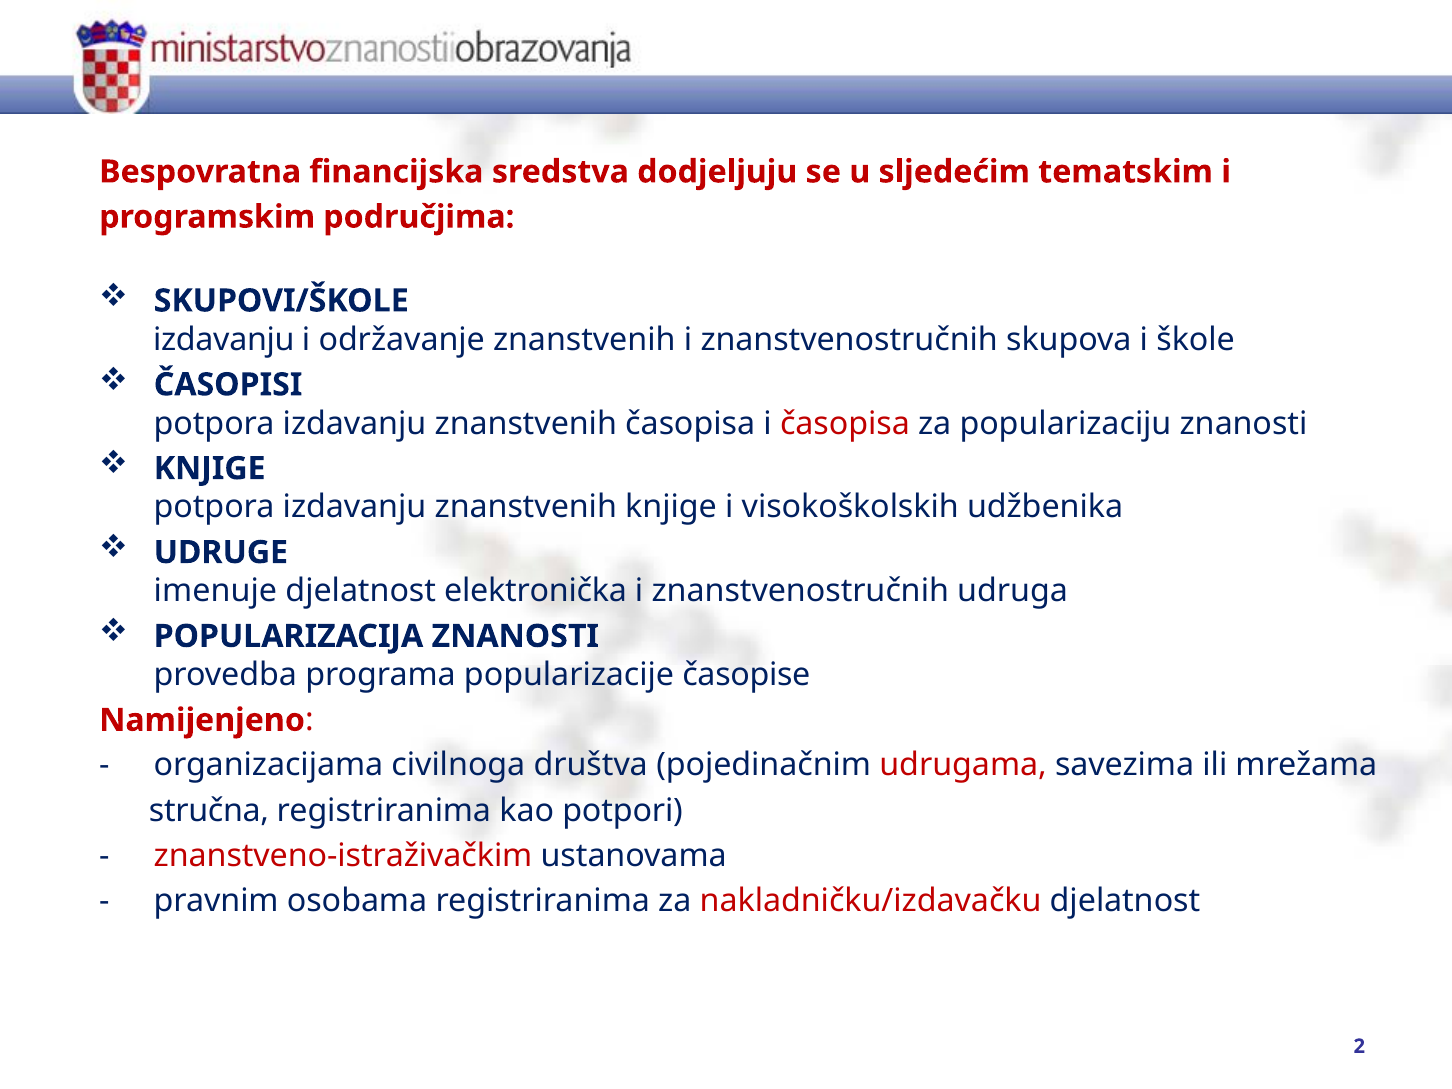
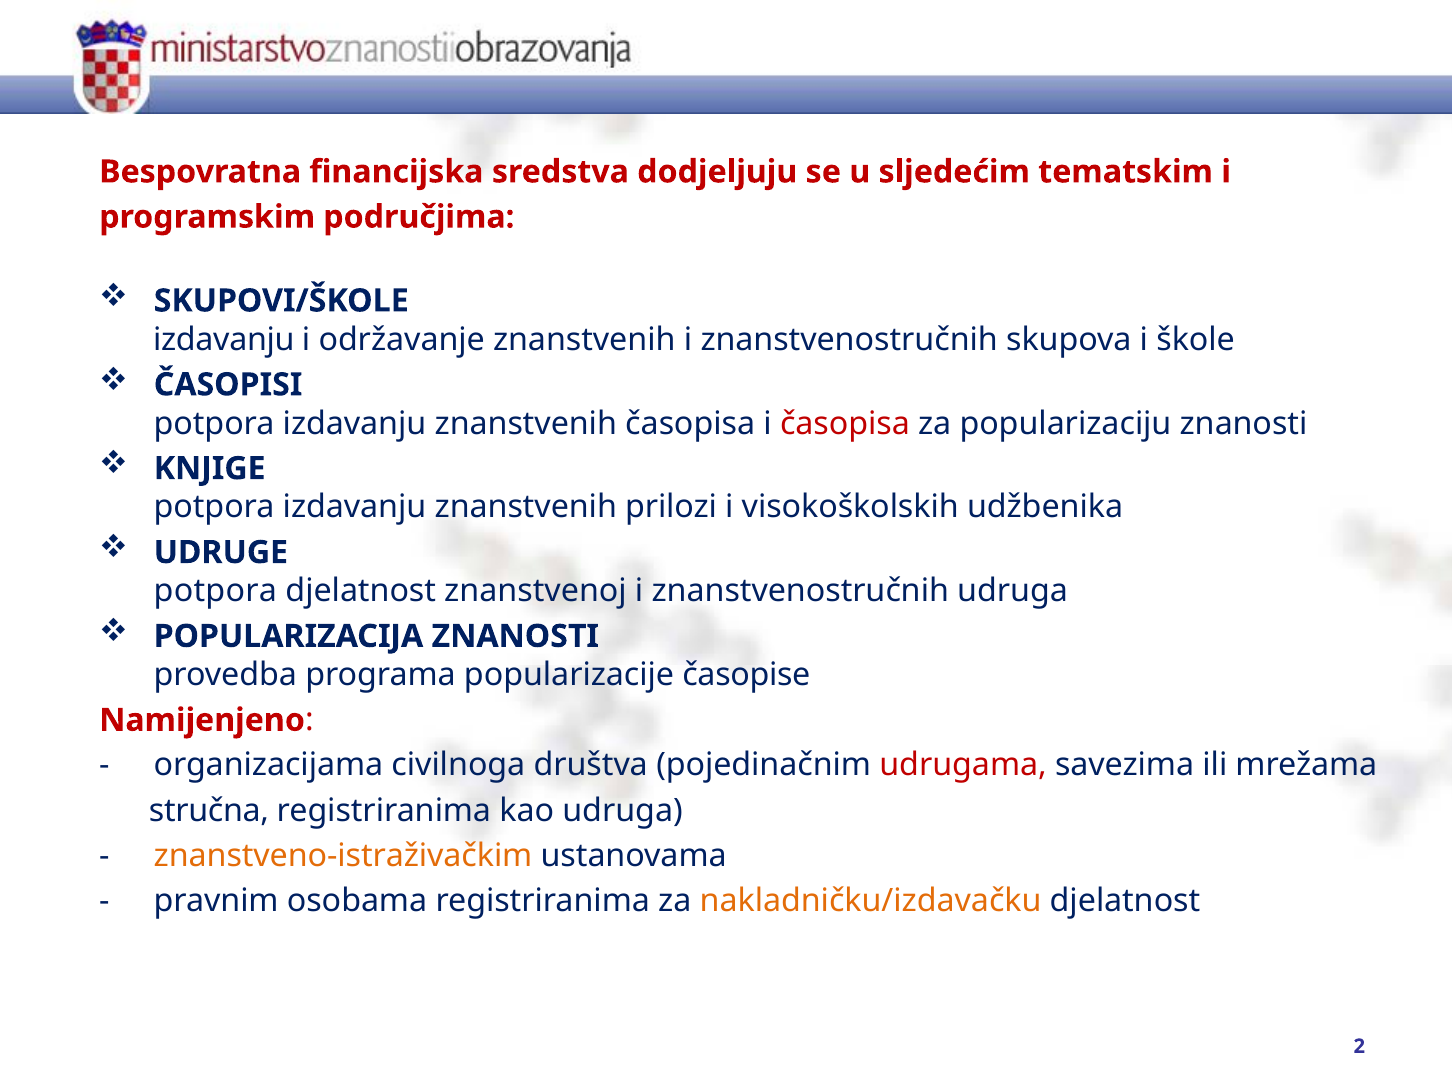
znanstvenih knjige: knjige -> prilozi (671, 507)
imenuje: imenuje -> potpora (215, 591)
elektronička: elektronička -> znanstvenoj (536, 591)
kao potpori: potpori -> udruga (623, 810)
znanstveno-istraživačkim colour: red -> orange (343, 856)
nakladničku/izdavačku colour: red -> orange (871, 901)
